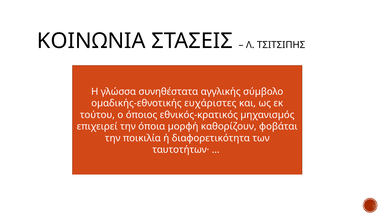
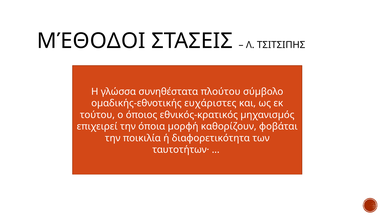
ΚΟΙΝΩΝΙΑ: ΚΟΙΝΩΝΙΑ -> ΜΈΘΟΔΟΙ (91, 41)
αγγλικής: αγγλικής -> πλούτου (221, 92)
